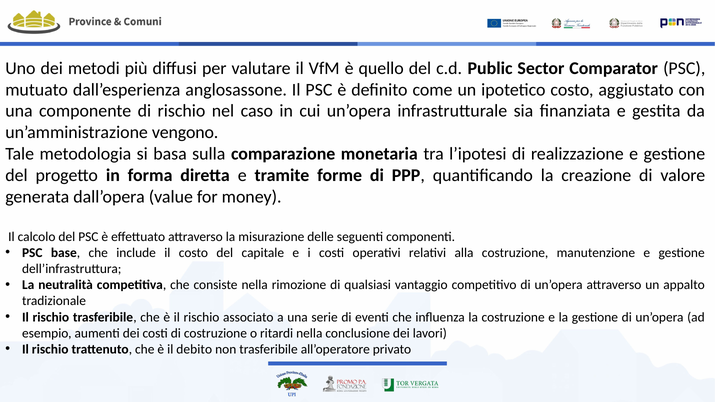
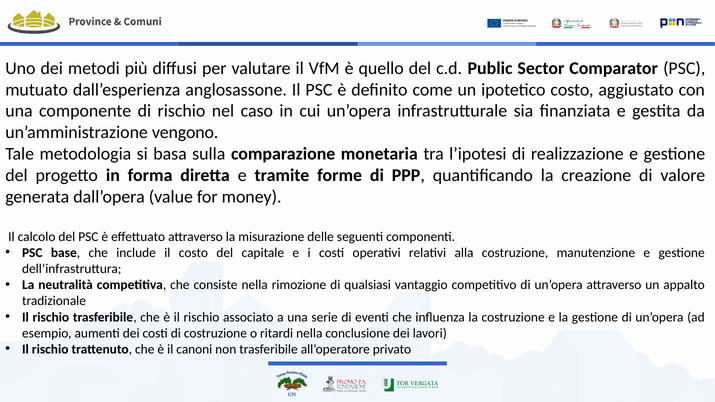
debito: debito -> canoni (194, 349)
